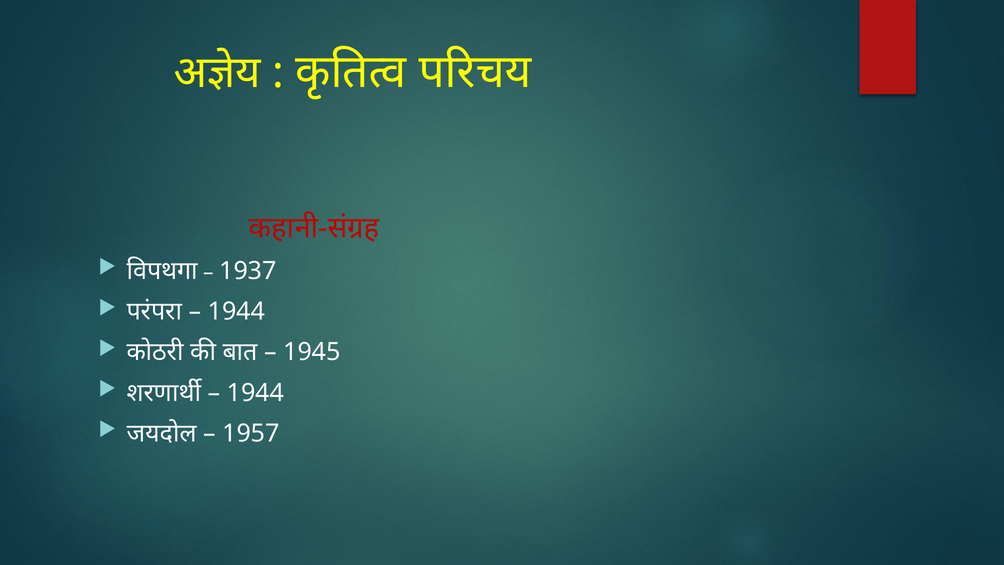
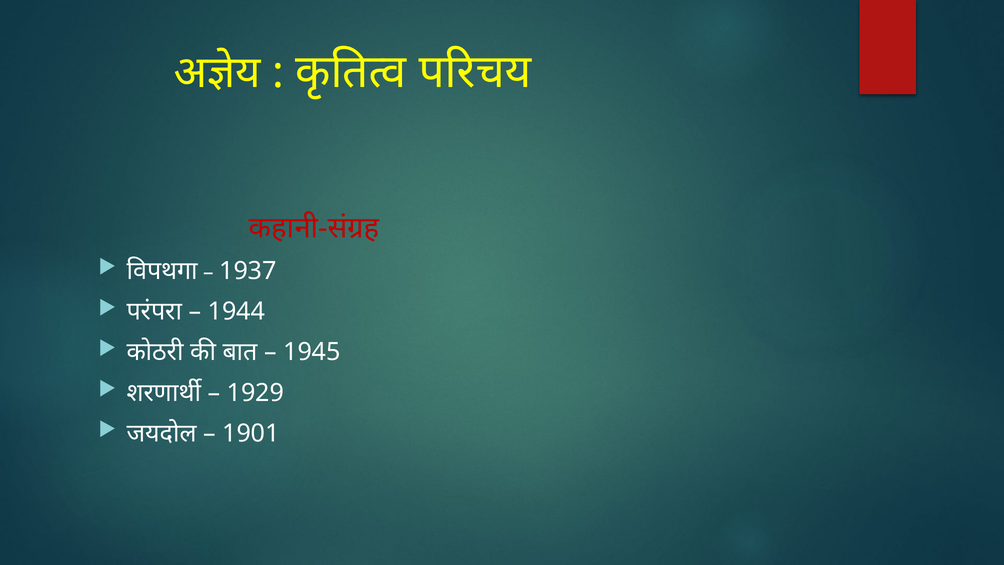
1944: 1944 -> 1929 (255, 393)
1957: 1957 -> 1901 (251, 433)
